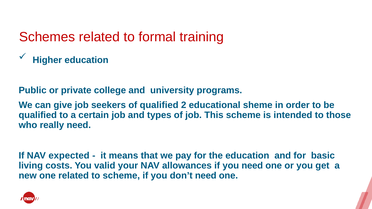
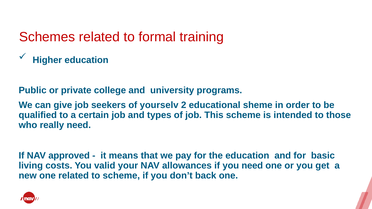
of qualified: qualified -> yourselv (159, 105)
expected: expected -> approved (69, 156)
don’t need: need -> back (206, 176)
